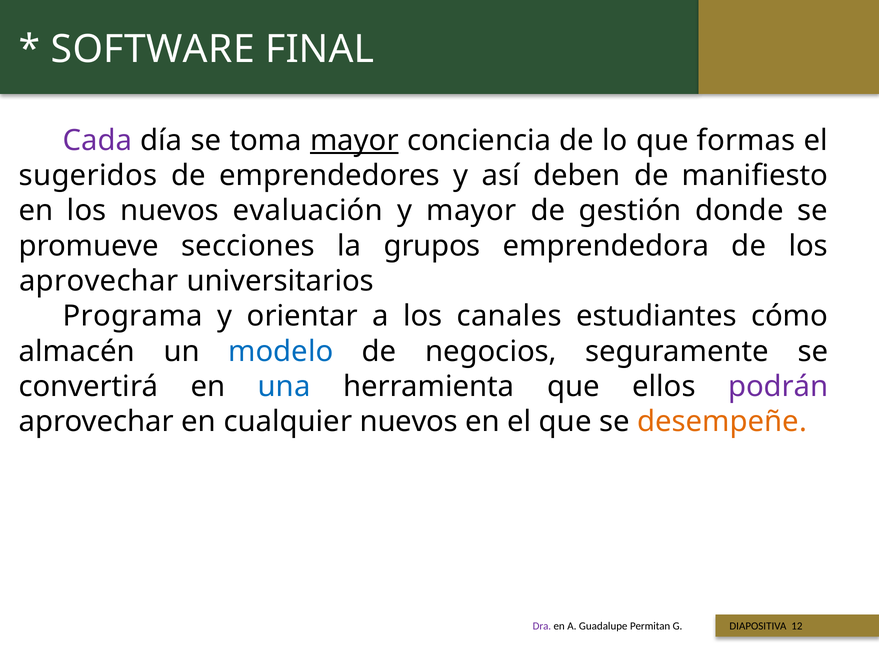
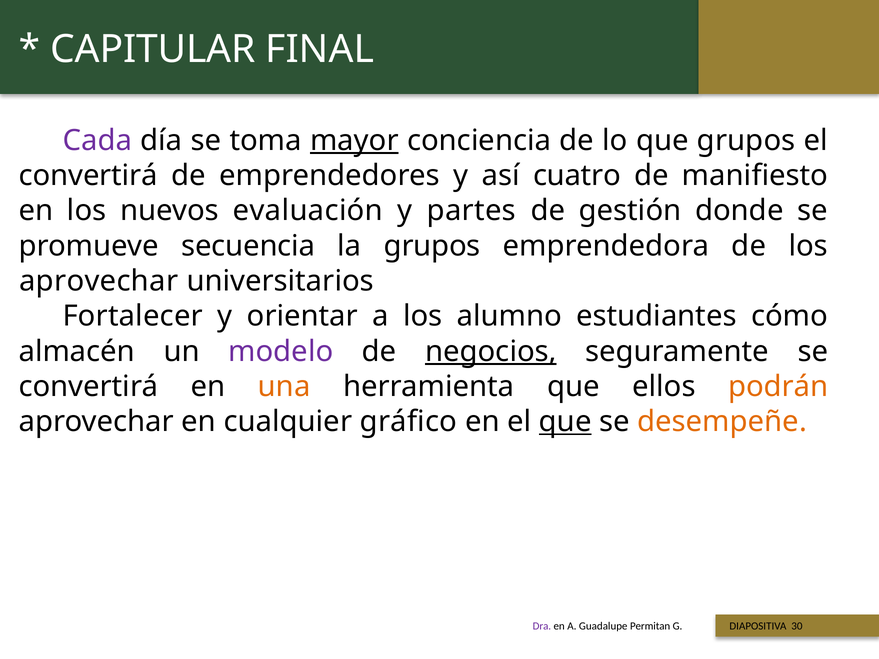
SOFTWARE: SOFTWARE -> CAPITULAR (153, 49)
que formas: formas -> grupos (746, 141)
sugeridos: sugeridos -> convertirá (88, 176)
deben: deben -> cuatro (577, 176)
y mayor: mayor -> partes (471, 211)
secciones: secciones -> secuencia (248, 246)
Programa: Programa -> Fortalecer (133, 316)
canales: canales -> alumno (509, 316)
modelo colour: blue -> purple (281, 352)
negocios underline: none -> present (491, 352)
una colour: blue -> orange (284, 387)
podrán colour: purple -> orange (778, 387)
cualquier nuevos: nuevos -> gráfico (408, 422)
que underline: none -> present (565, 422)
12: 12 -> 30 (797, 626)
